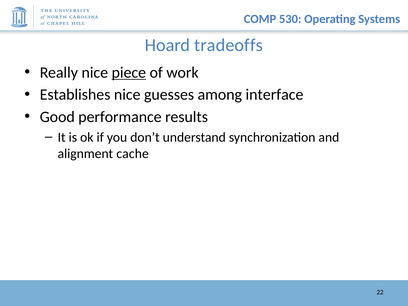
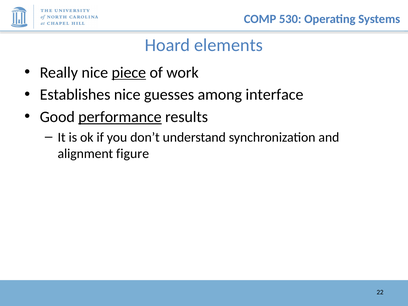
tradeoffs: tradeoffs -> elements (229, 45)
performance underline: none -> present (120, 117)
cache: cache -> figure (133, 154)
